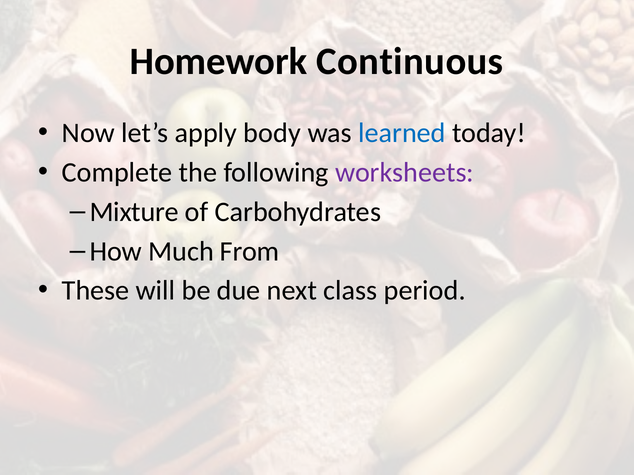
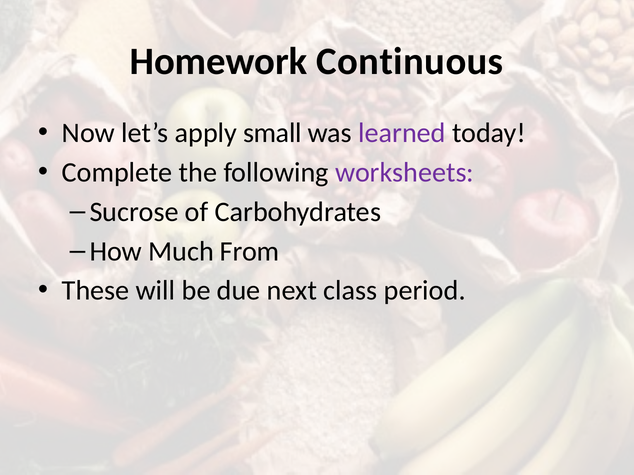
body: body -> small (272, 133)
learned colour: blue -> purple (402, 133)
Mixture: Mixture -> Sucrose (134, 212)
